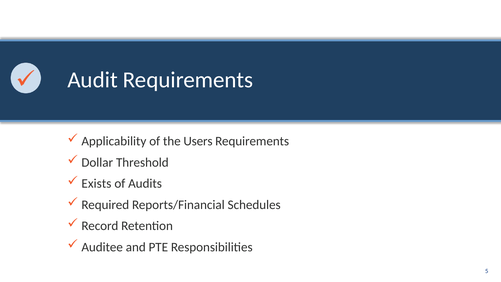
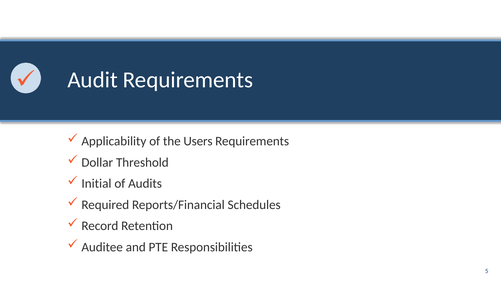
Exists: Exists -> Initial (96, 183)
